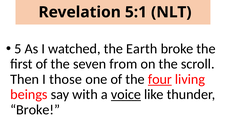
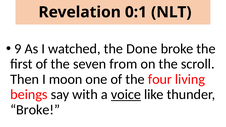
5:1: 5:1 -> 0:1 (136, 12)
5: 5 -> 9 (18, 49)
Earth: Earth -> Done (142, 49)
those: those -> moon (66, 79)
four underline: present -> none (160, 79)
